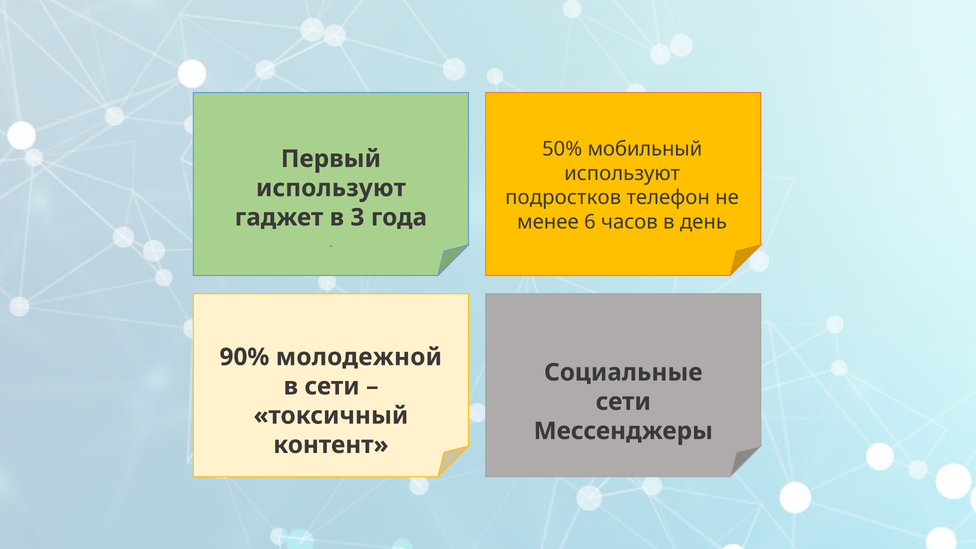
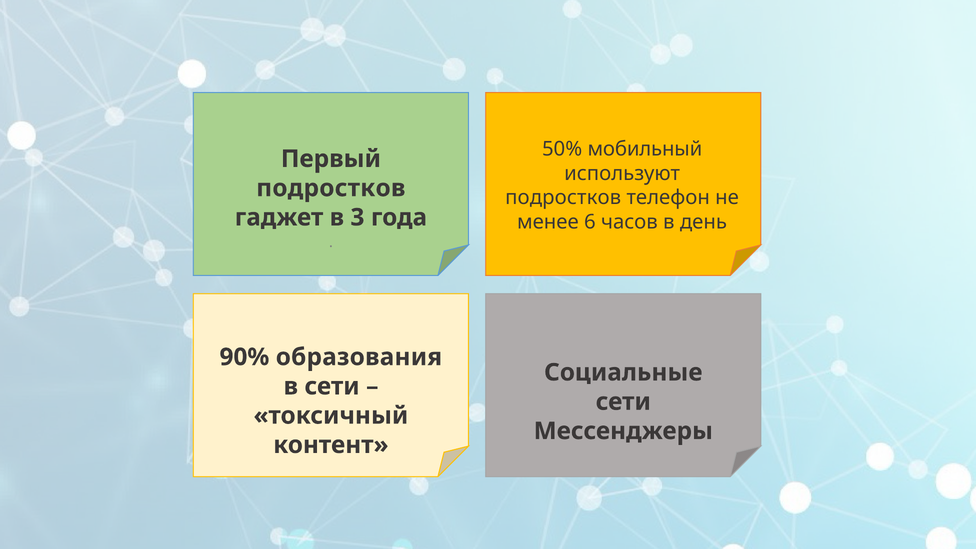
используют: используют -> подростков (331, 188)
молодежной: молодежной -> образования (359, 357)
